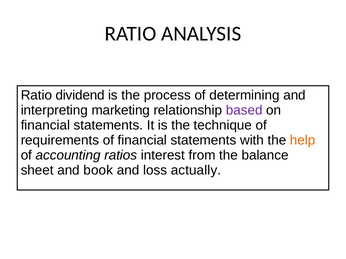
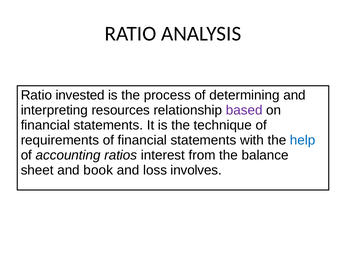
dividend: dividend -> invested (80, 95)
marketing: marketing -> resources (121, 110)
help colour: orange -> blue (303, 140)
actually: actually -> involves (196, 170)
